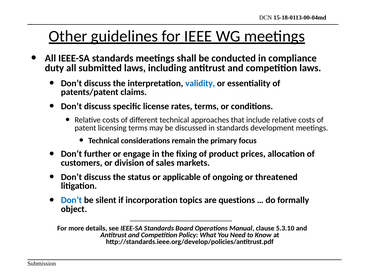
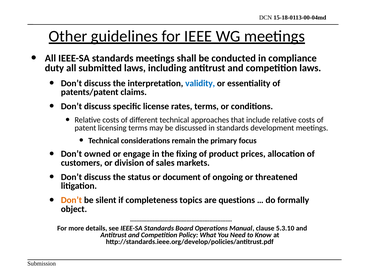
further: further -> owned (97, 154)
applicable: applicable -> document (182, 177)
Don’t colour: blue -> orange (71, 200)
incorporation: incorporation -> completeness (152, 200)
